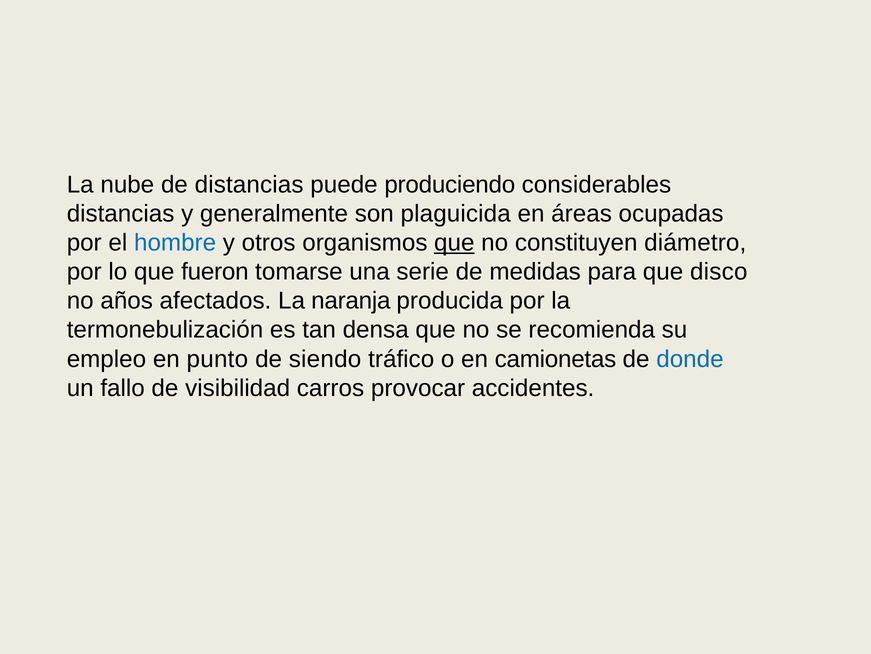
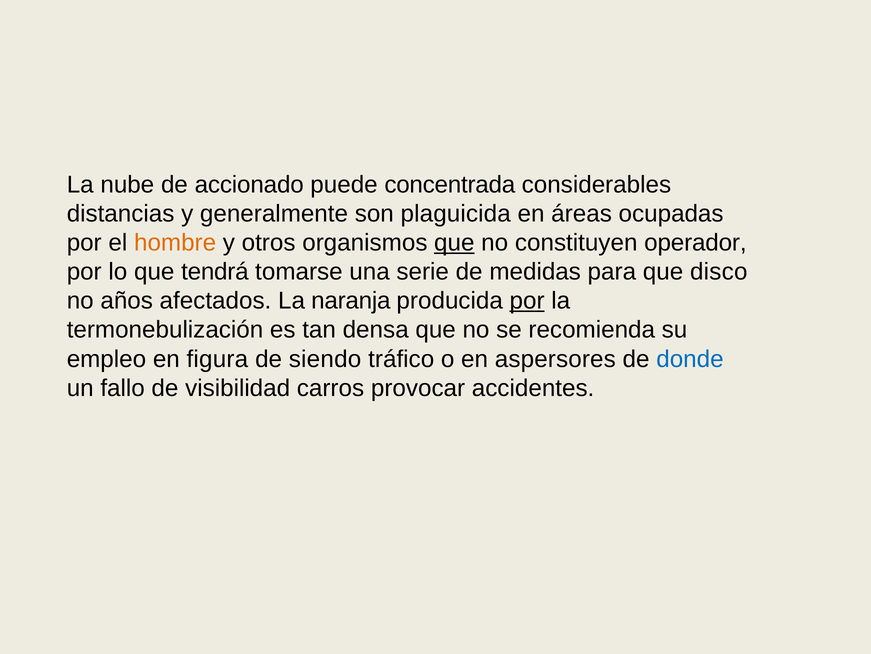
de distancias: distancias -> accionado (249, 184)
produciendo: produciendo -> concentrada (450, 184)
hombre colour: blue -> orange (175, 242)
diámetro: diámetro -> operador (695, 242)
fueron: fueron -> tendrá (215, 272)
por underline: none -> present (527, 301)
punto: punto -> figura (217, 359)
camionetas: camionetas -> aspersores (555, 359)
